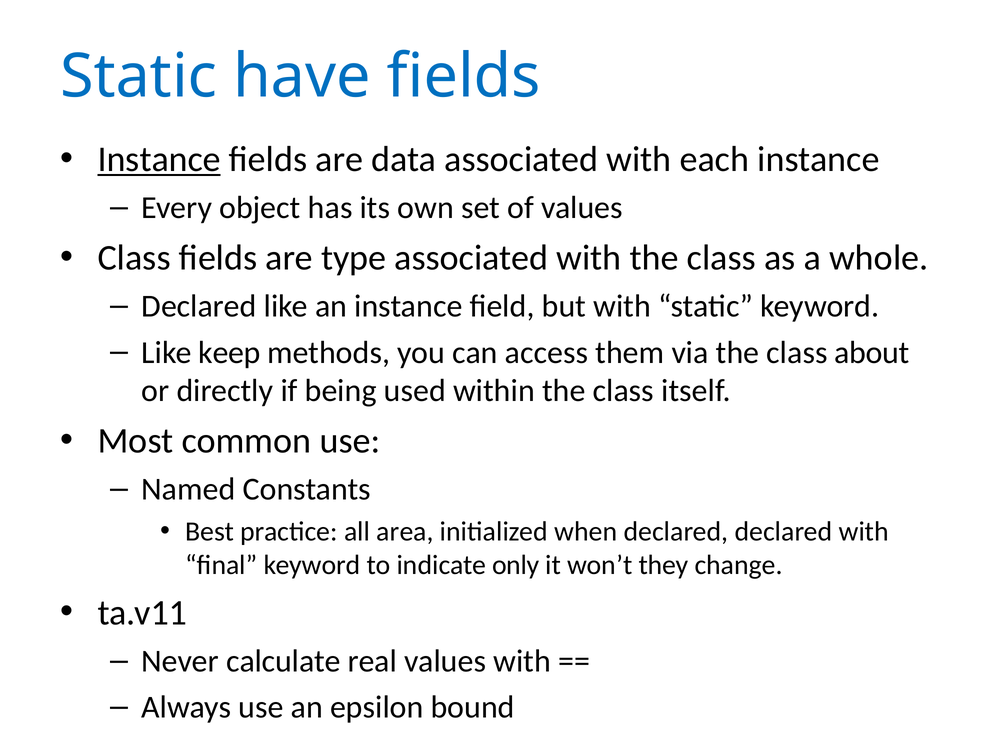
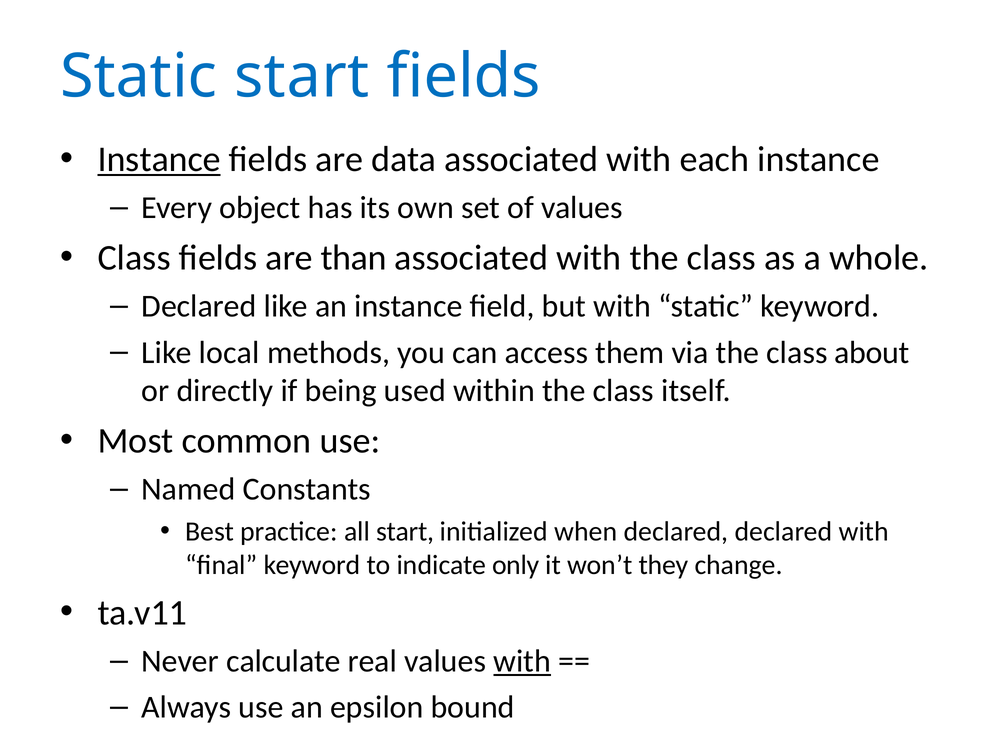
Static have: have -> start (302, 77)
type: type -> than (354, 258)
keep: keep -> local (229, 352)
all area: area -> start (405, 531)
with underline: none -> present (522, 661)
